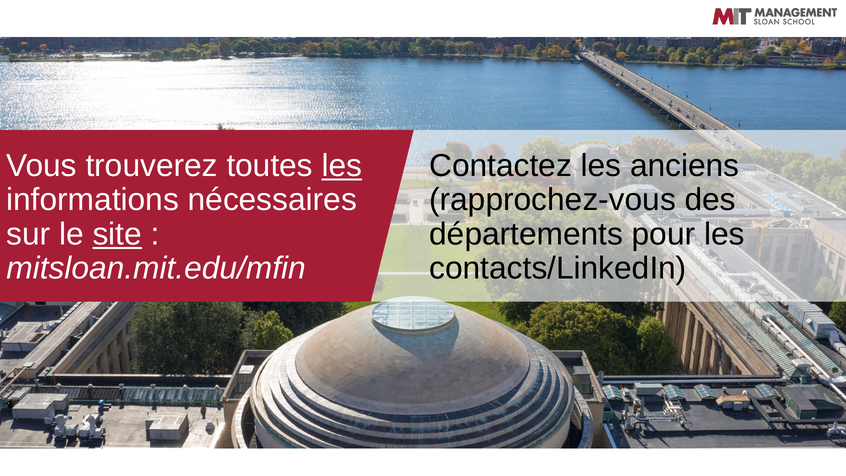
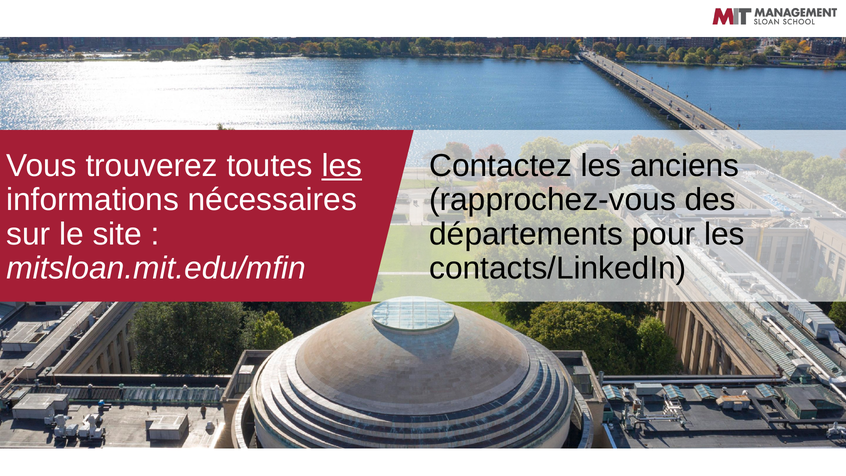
site underline: present -> none (117, 234)
